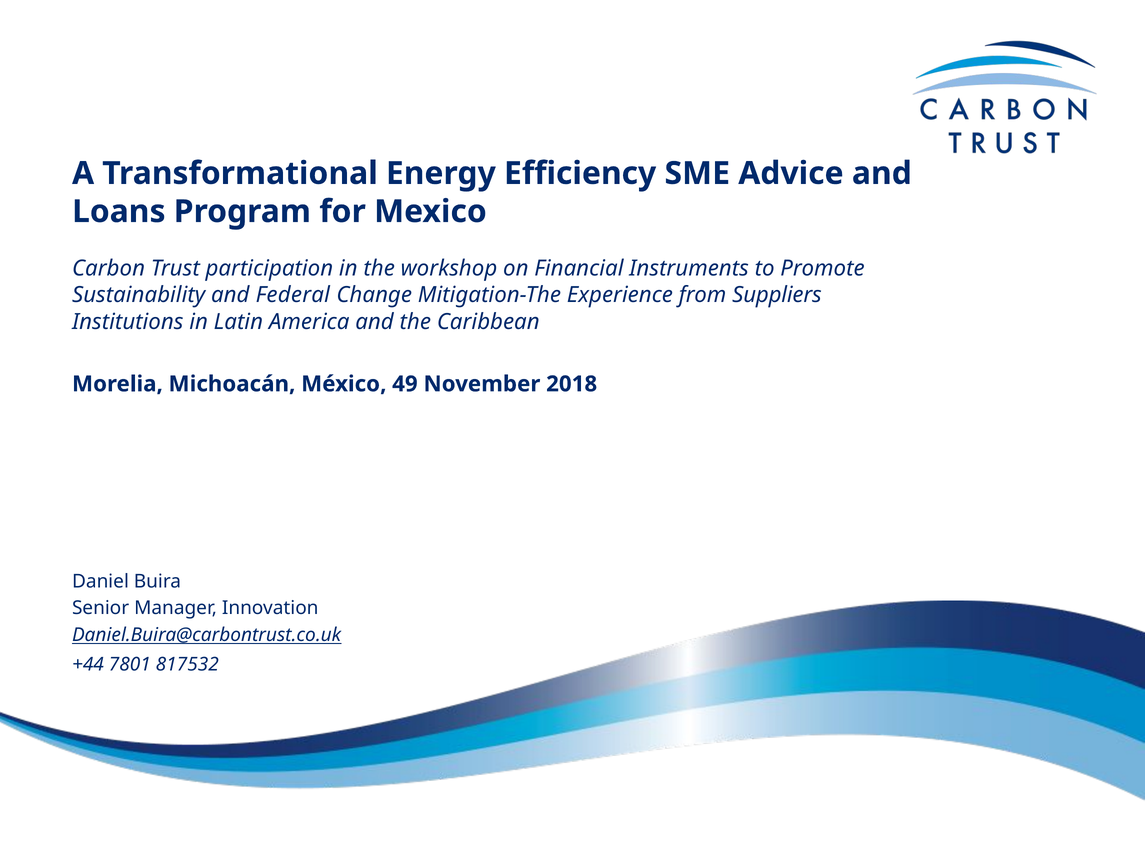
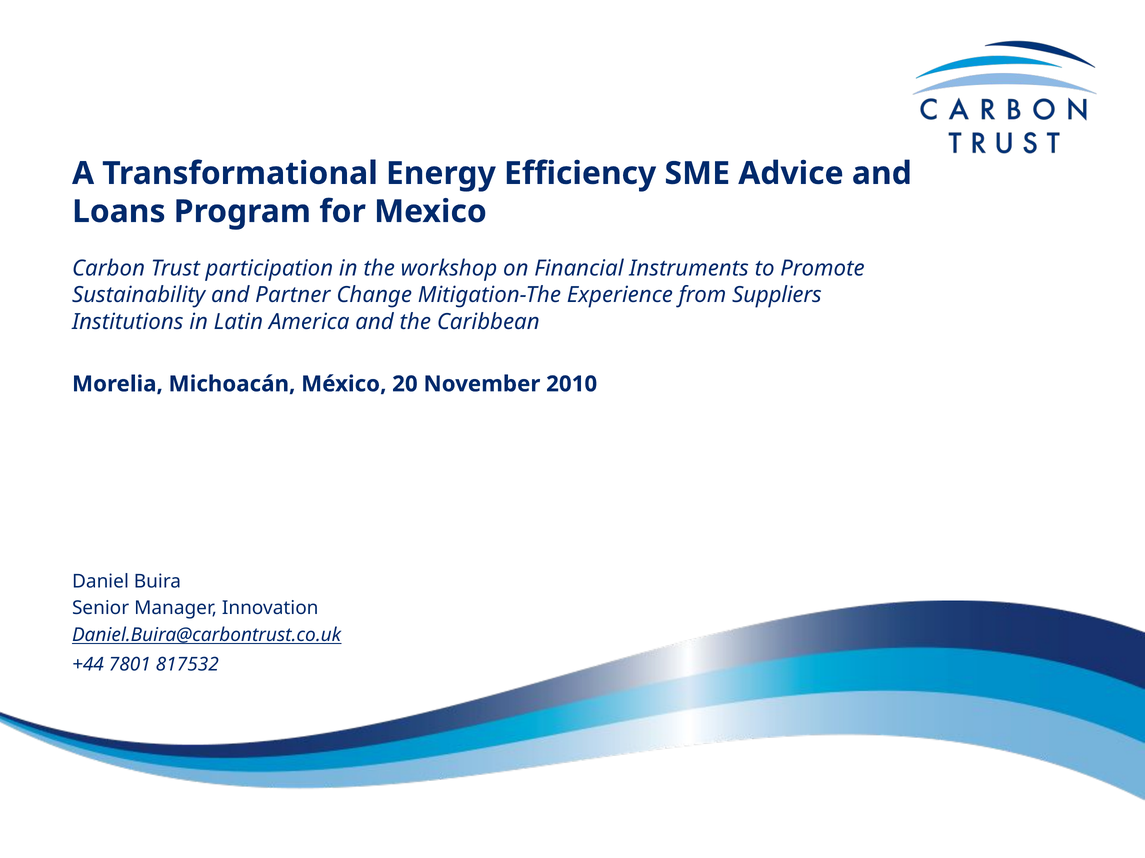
Federal: Federal -> Partner (293, 295)
49: 49 -> 20 (405, 384)
2018: 2018 -> 2010 (572, 384)
